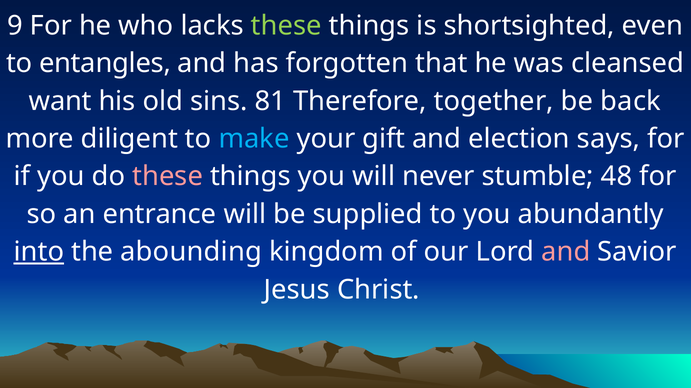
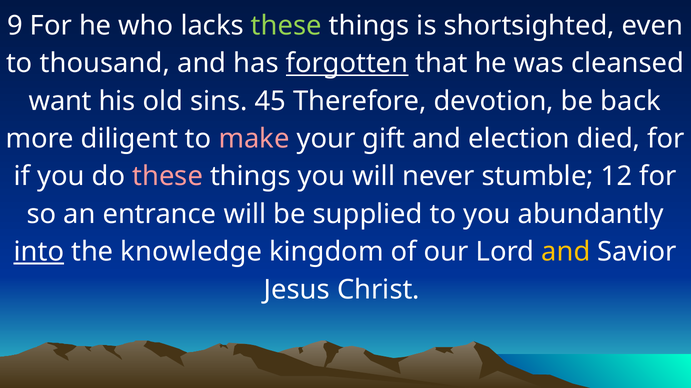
entangles: entangles -> thousand (105, 64)
forgotten underline: none -> present (347, 64)
81: 81 -> 45 (270, 101)
together: together -> devotion (494, 101)
make colour: light blue -> pink (254, 139)
says: says -> died (609, 139)
48: 48 -> 12 (617, 177)
abounding: abounding -> knowledge (191, 252)
and colour: pink -> yellow (566, 252)
